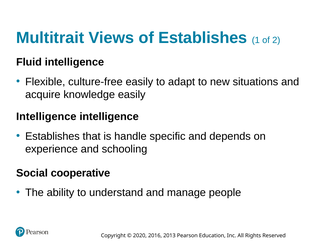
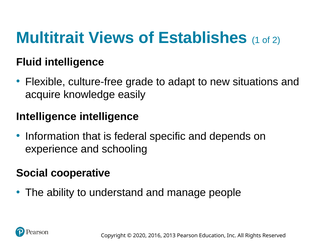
culture-free easily: easily -> grade (139, 82)
Establishes: Establishes -> Information (52, 136)
handle: handle -> federal (130, 136)
